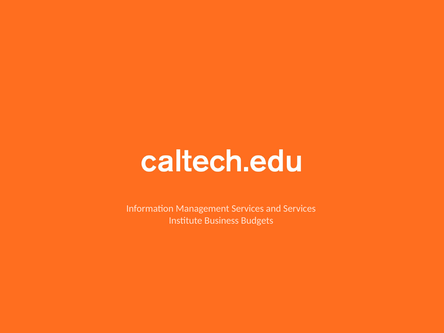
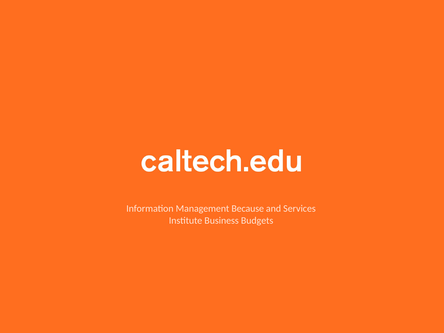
Management Services: Services -> Because (248, 209)
